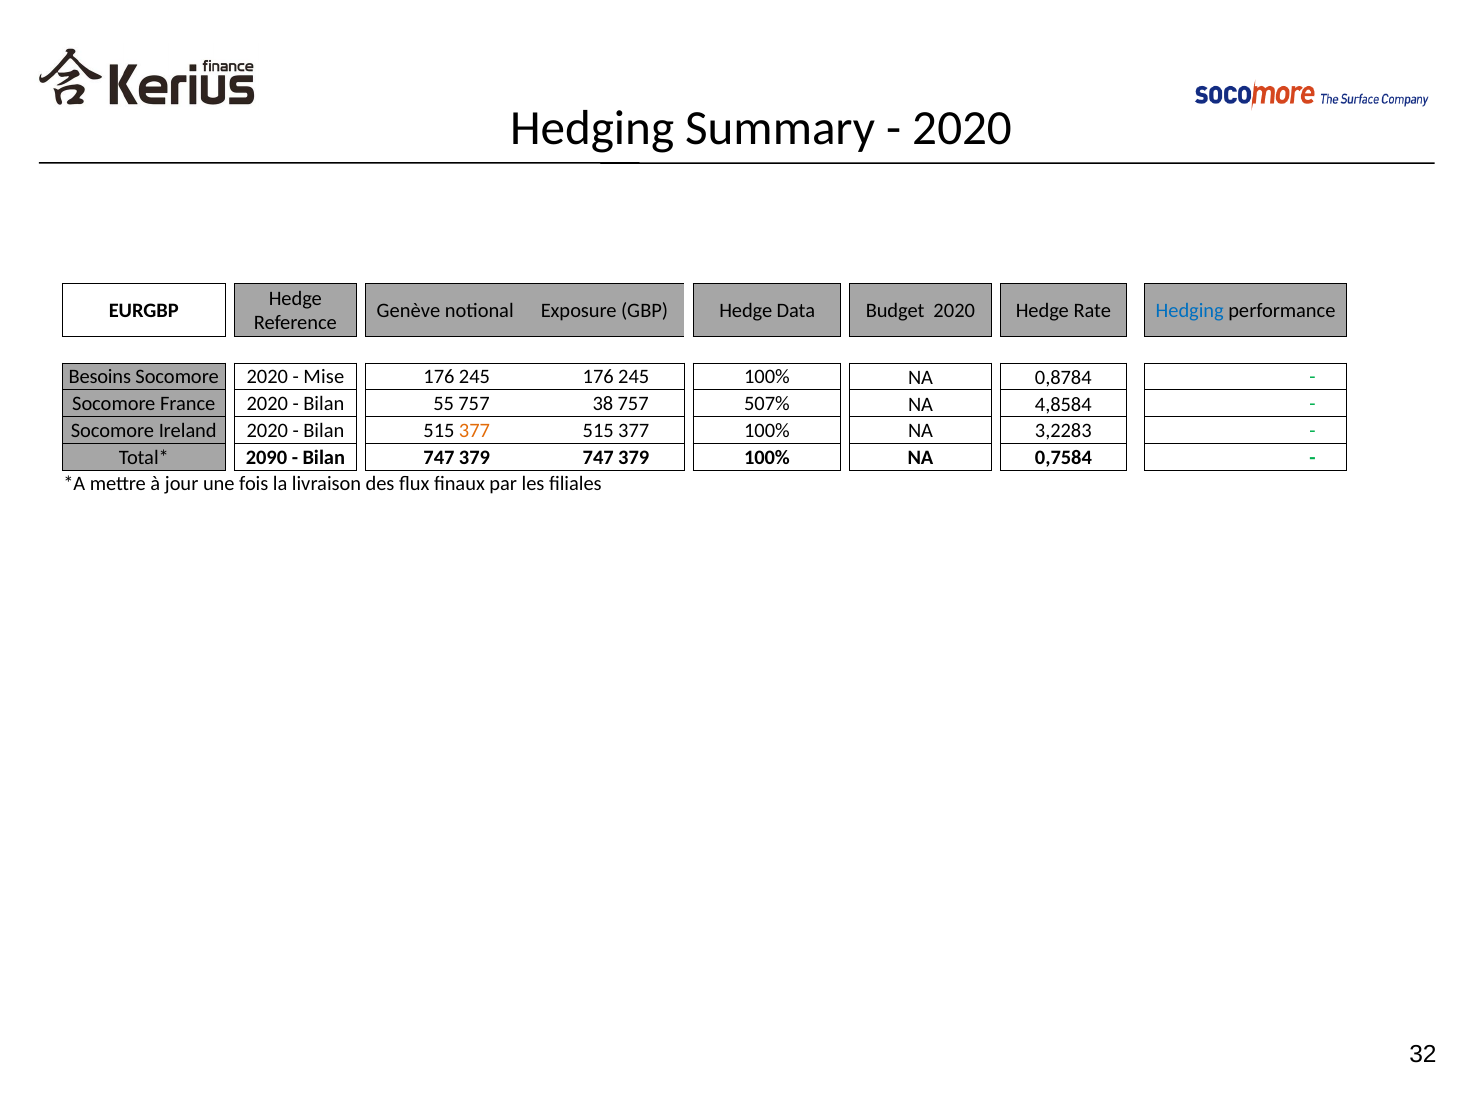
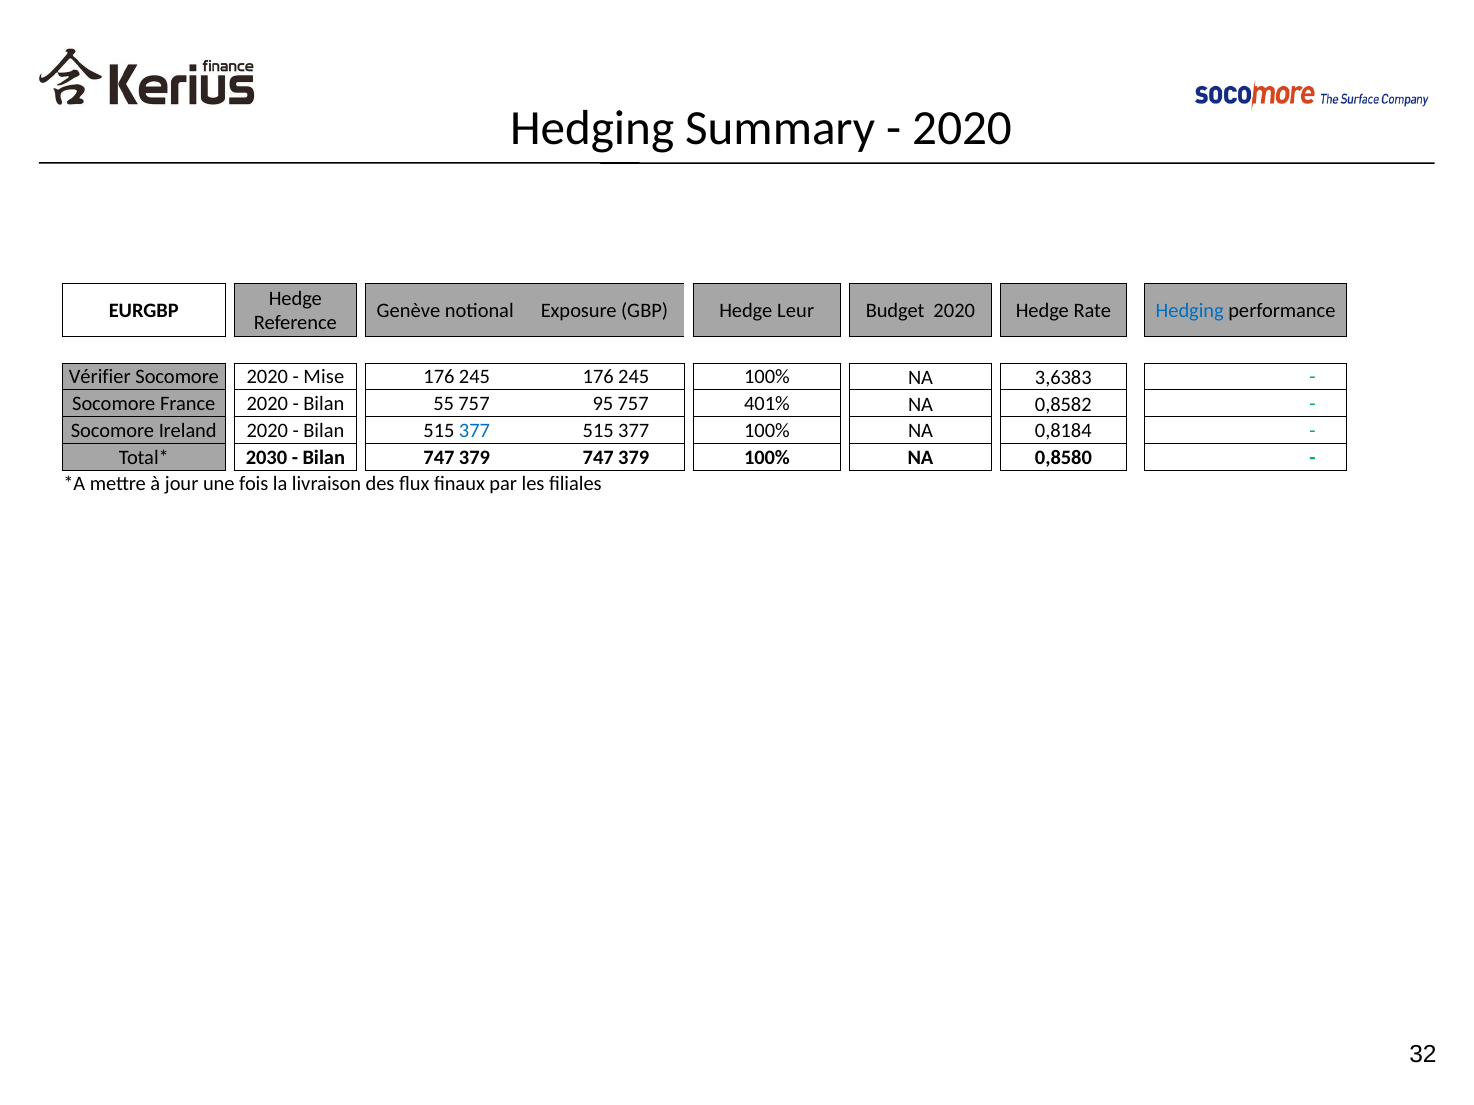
Data: Data -> Leur (796, 311)
Besoins: Besoins -> Vérifier (100, 377)
0,8784: 0,8784 -> 3,6383 (1063, 378)
38: 38 -> 95 (603, 404)
507%: 507% -> 401% (767, 404)
4,8584: 4,8584 -> 0,8582 (1063, 405)
377 colour: orange -> blue (474, 431)
3,2283: 3,2283 -> 0,8184 (1063, 431)
2090: 2090 -> 2030 (266, 458)
0,7584: 0,7584 -> 0,8580 (1063, 458)
